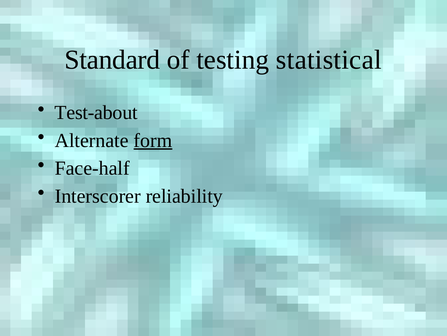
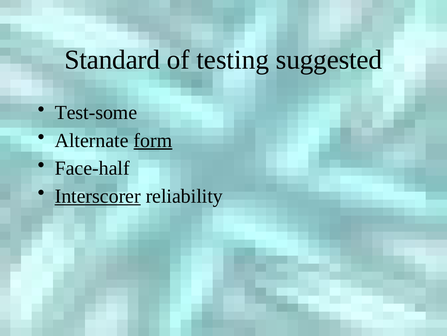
statistical: statistical -> suggested (329, 60)
Test-about: Test-about -> Test-some (96, 112)
Interscorer underline: none -> present (98, 196)
